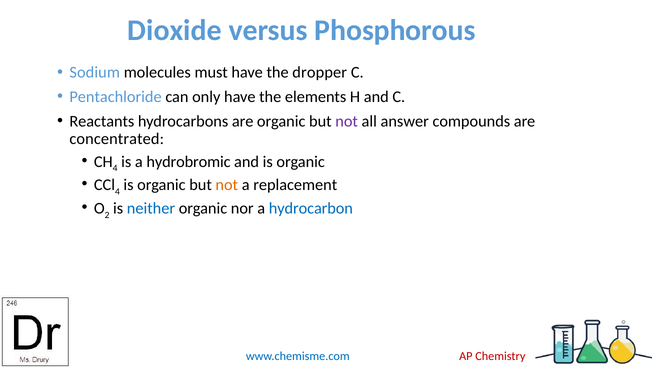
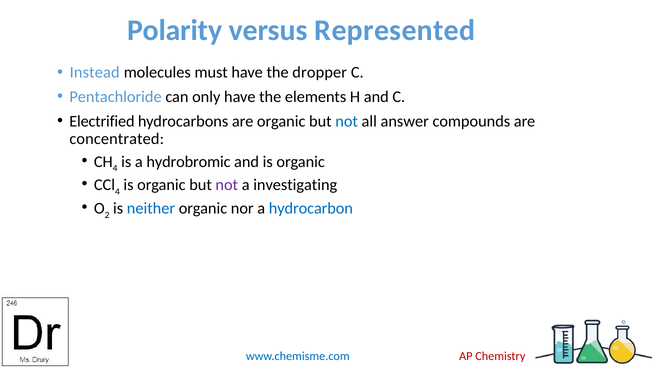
Dioxide: Dioxide -> Polarity (175, 30)
Phosphorous: Phosphorous -> Represented (395, 30)
Sodium: Sodium -> Instead (95, 72)
Reactants: Reactants -> Electrified (102, 121)
not colour: purple -> blue (347, 121)
not colour: orange -> purple (227, 185)
replacement: replacement -> investigating (295, 185)
